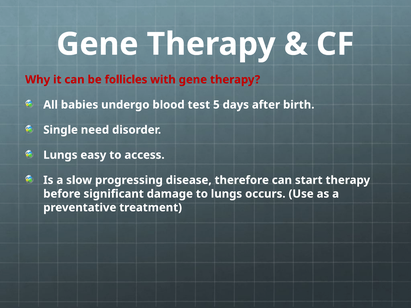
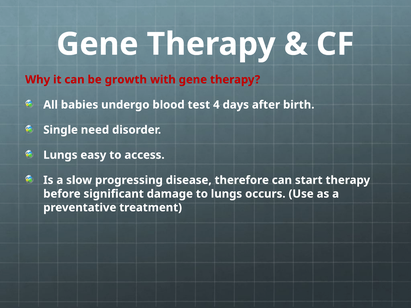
follicles: follicles -> growth (126, 80)
5: 5 -> 4 (216, 105)
